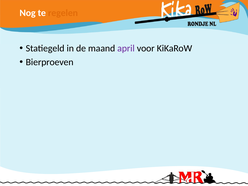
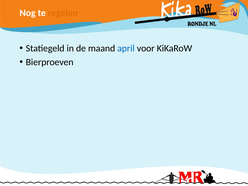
april colour: purple -> blue (126, 48)
